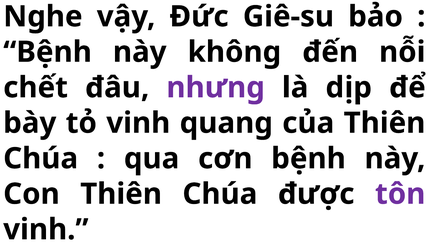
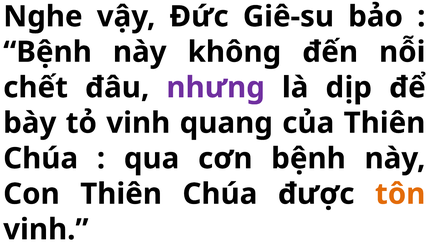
tôn colour: purple -> orange (400, 193)
